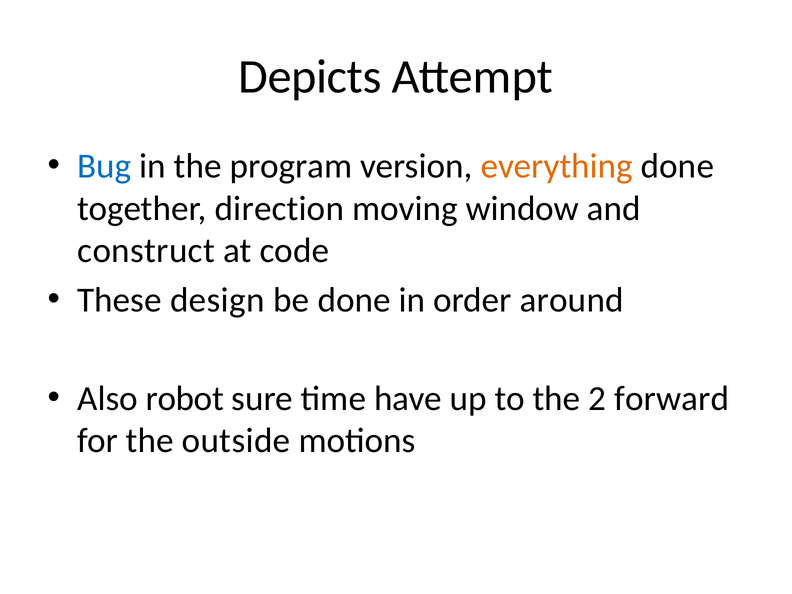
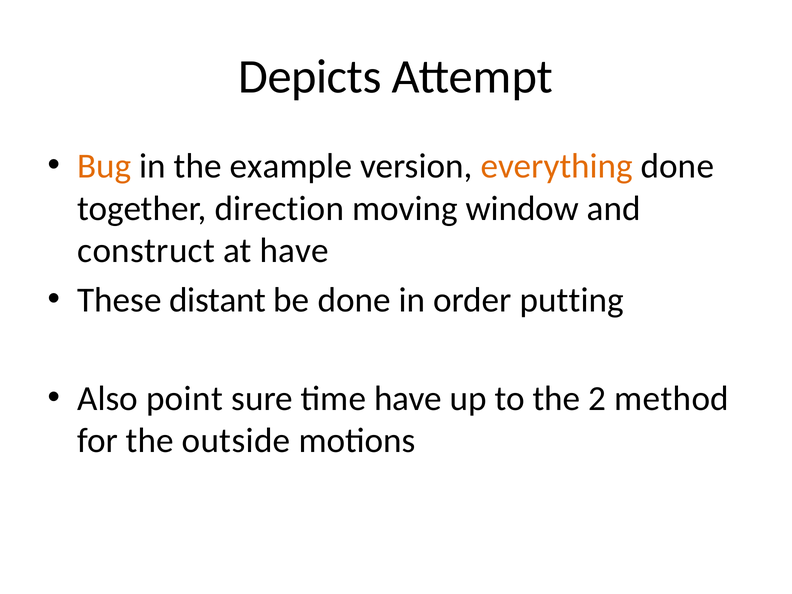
Bug colour: blue -> orange (104, 166)
program: program -> example (291, 166)
at code: code -> have (294, 251)
design: design -> distant (218, 300)
around: around -> putting (572, 300)
robot: robot -> point (184, 399)
forward: forward -> method (672, 399)
